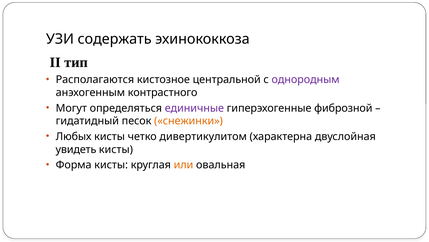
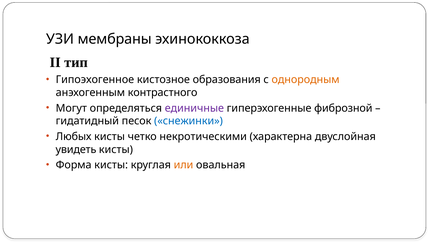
содержать: содержать -> мембраны (115, 39)
Располагаются: Располагаются -> Гипоэхогенное (95, 79)
центральной: центральной -> образования (227, 79)
однородным colour: purple -> orange (306, 79)
снежинки colour: orange -> blue (188, 121)
дивертикулитом: дивертикулитом -> некротическими (203, 136)
